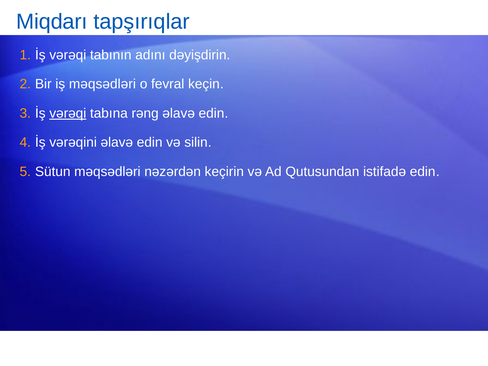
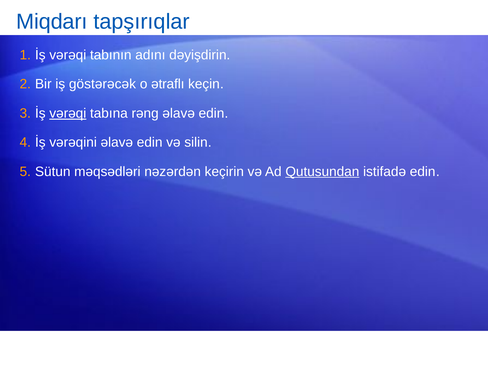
iş məqsədləri: məqsədləri -> göstərəcək (102, 84)
fevral: fevral -> ətraflı (168, 84)
Qutusundan underline: none -> present (322, 172)
